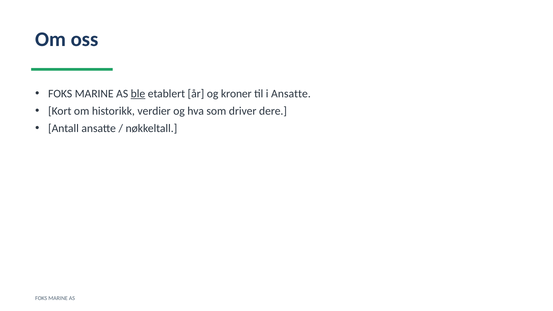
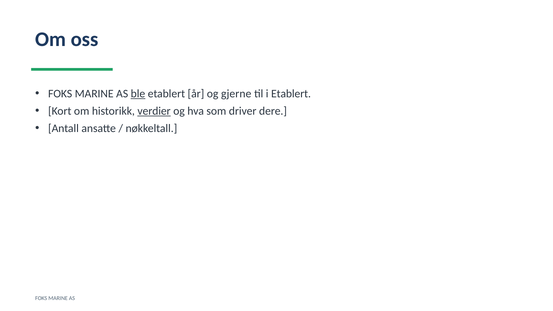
kroner: kroner -> gjerne (236, 94)
i Ansatte: Ansatte -> Etablert (291, 94)
verdier underline: none -> present (154, 111)
